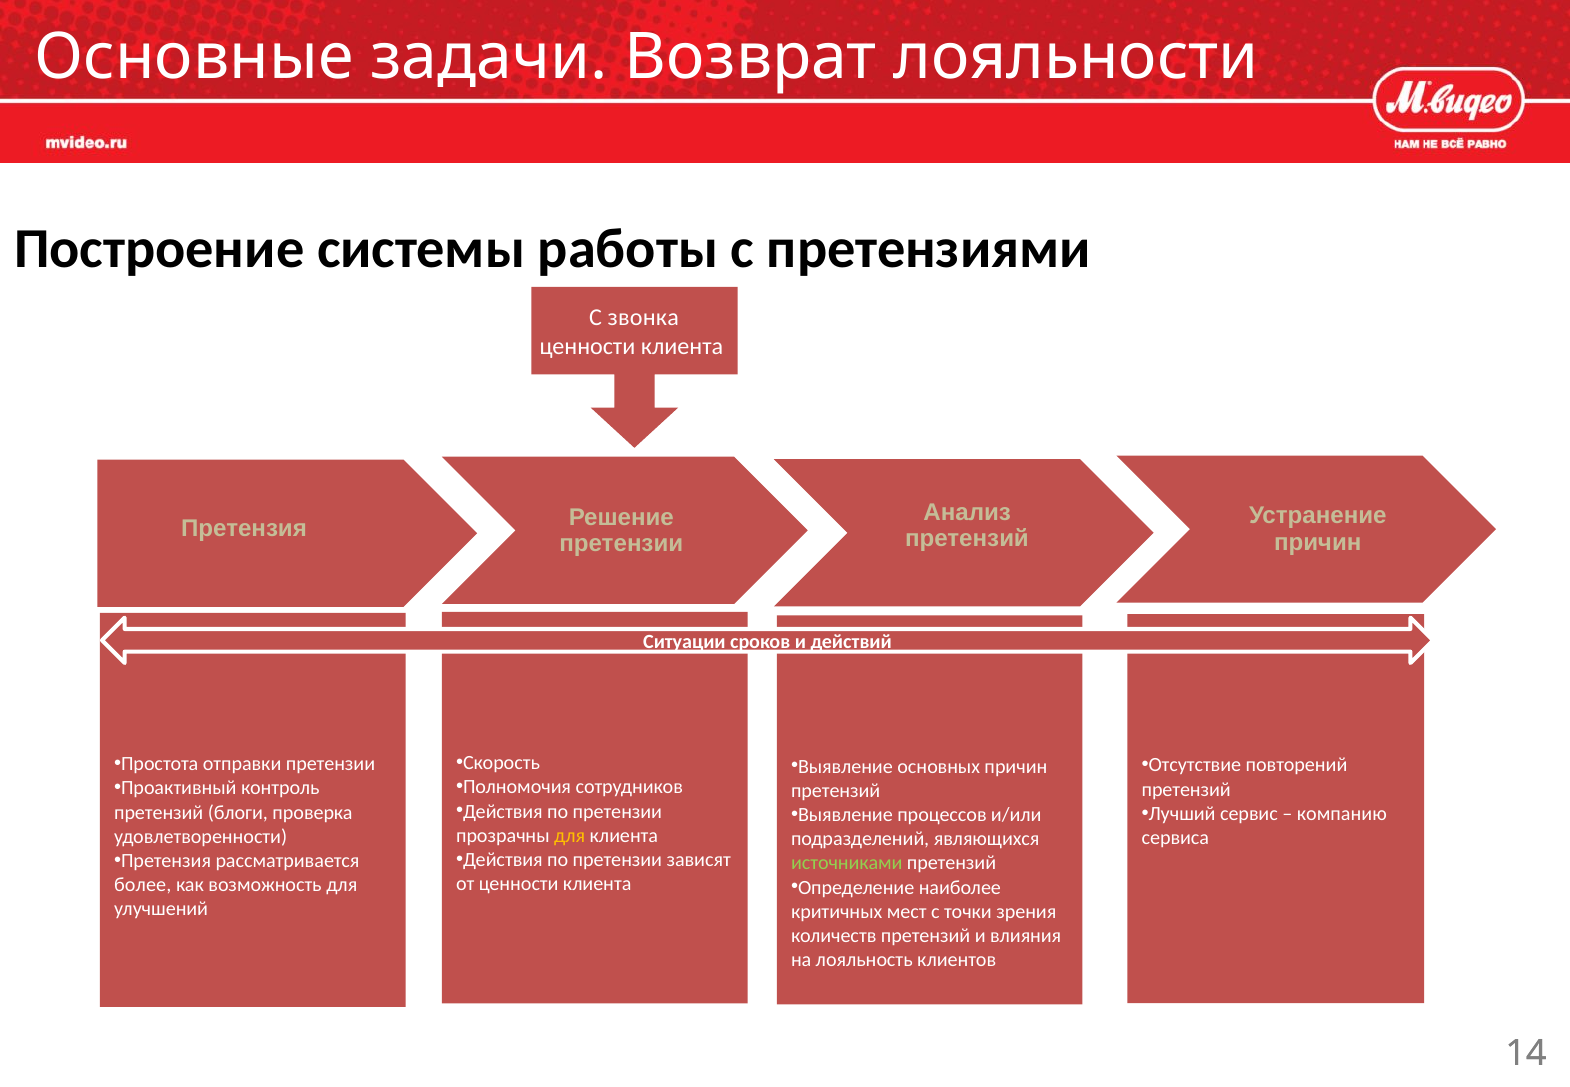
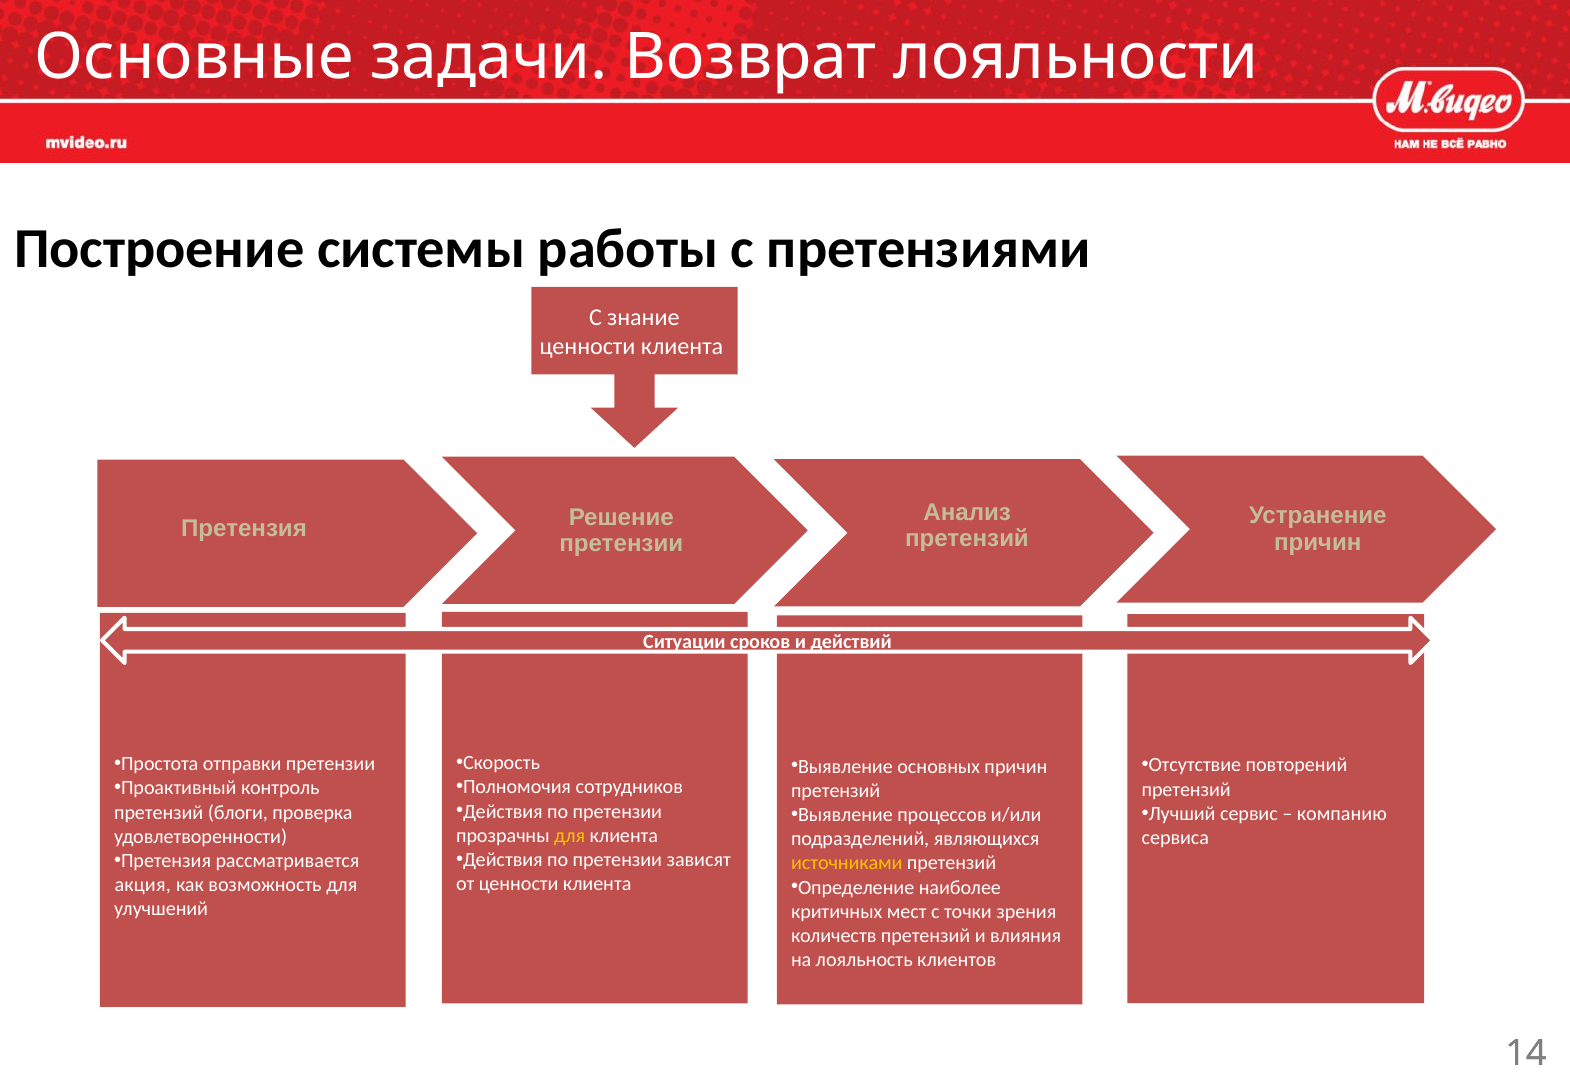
звонка: звонка -> знание (643, 318)
источниками colour: light green -> yellow (847, 863)
более: более -> акция (143, 885)
